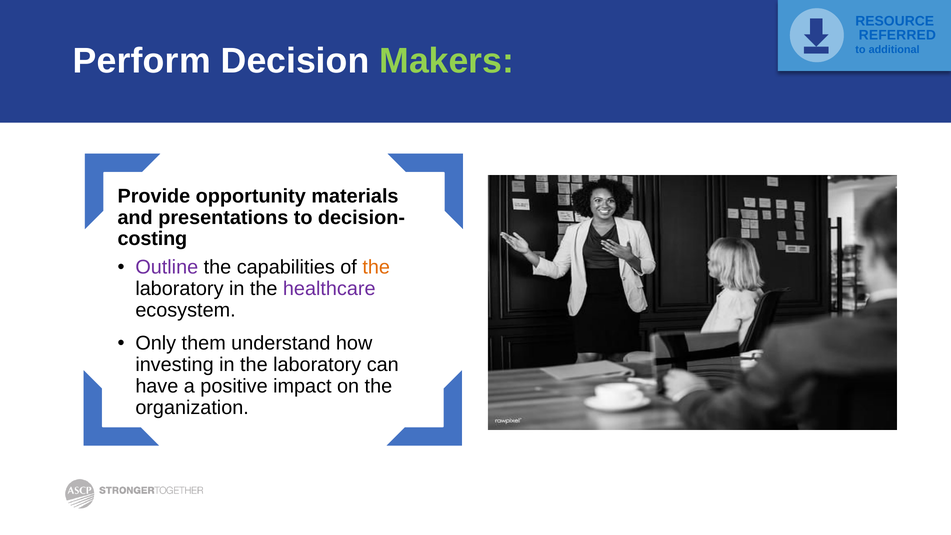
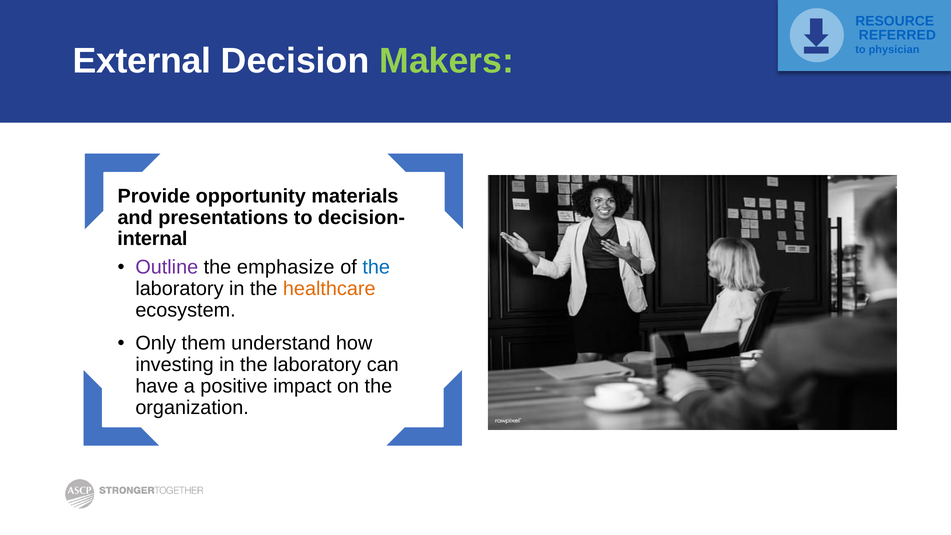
additional: additional -> physician (894, 50)
Perform: Perform -> External (142, 61)
costing: costing -> internal (152, 239)
capabilities: capabilities -> emphasize (286, 267)
the colour: orange -> blue (376, 267)
healthcare colour: purple -> orange (329, 289)
